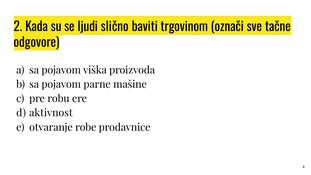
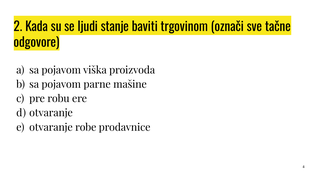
slično: slično -> stanje (115, 27)
aktivnost: aktivnost -> otvaranje (51, 113)
